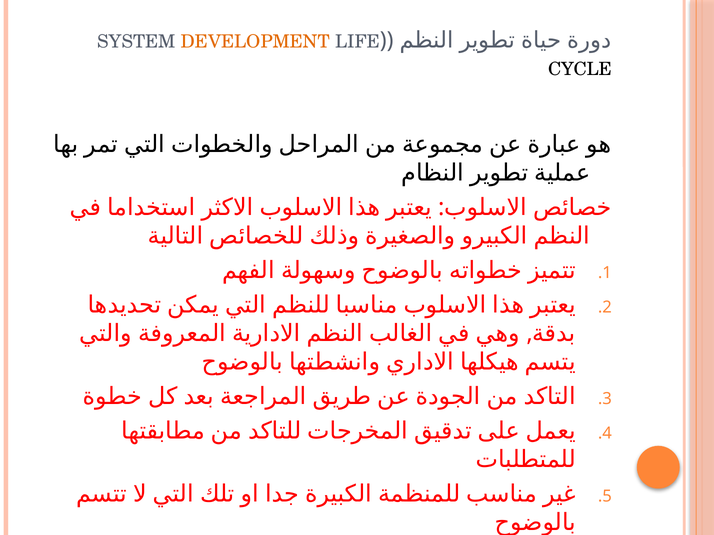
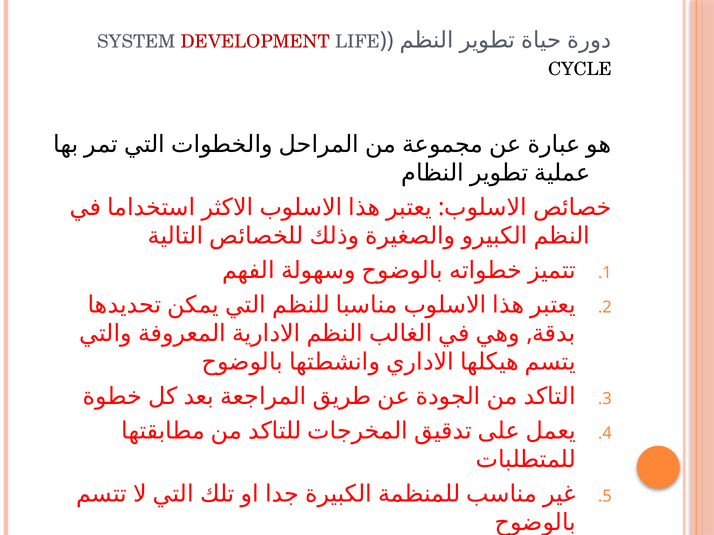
DEVELOPMENT colour: orange -> red (255, 42)
